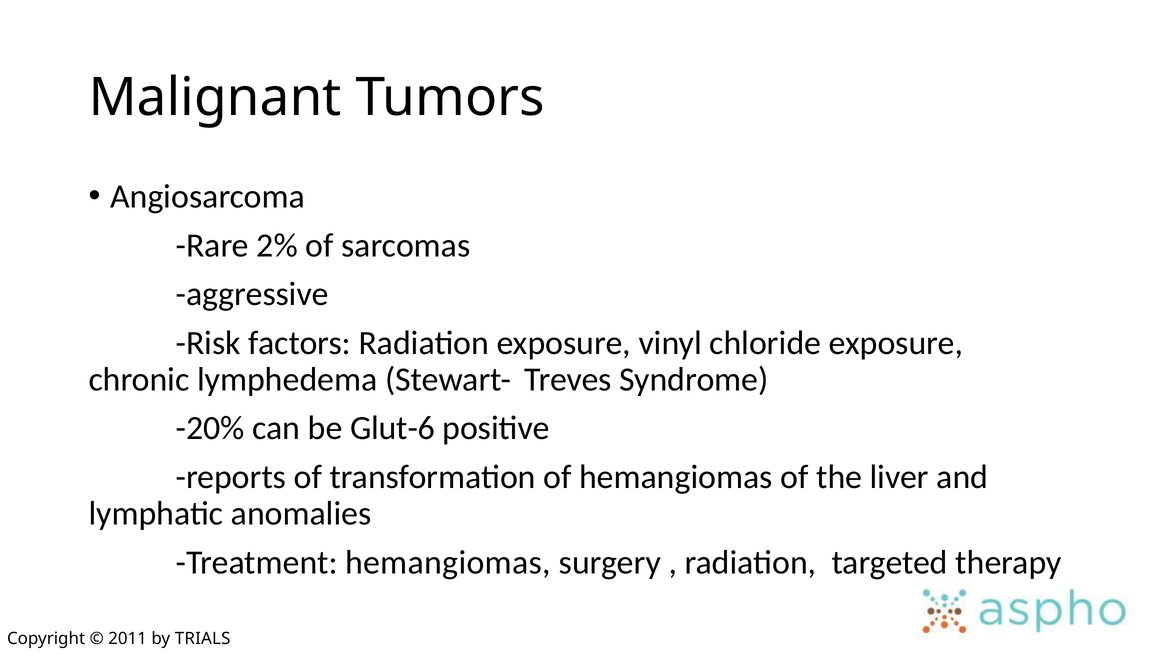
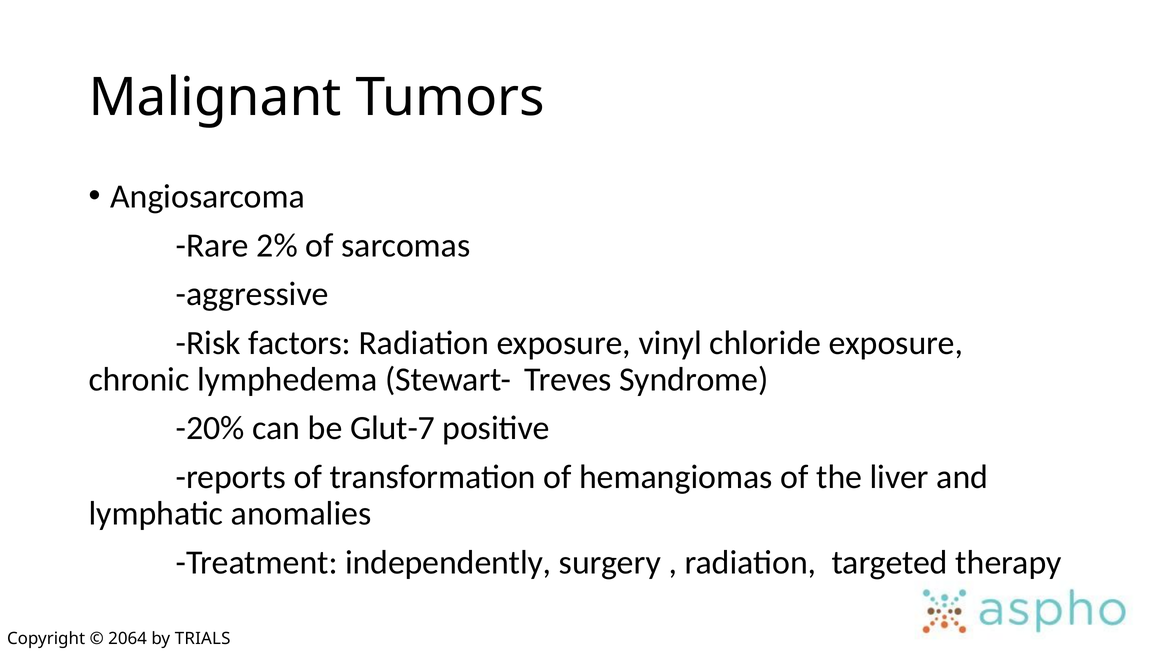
Glut-6: Glut-6 -> Glut-7 (393, 428)
Treatment hemangiomas: hemangiomas -> independently (448, 562)
2011: 2011 -> 2064 (128, 638)
